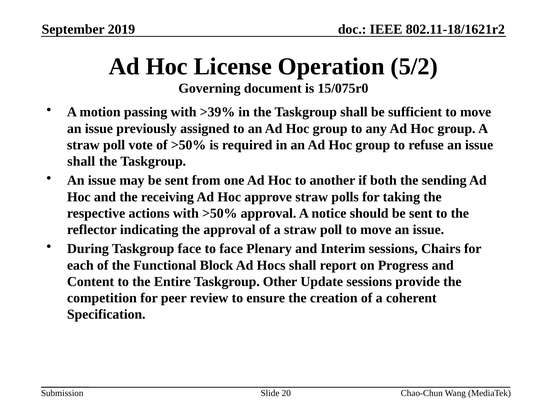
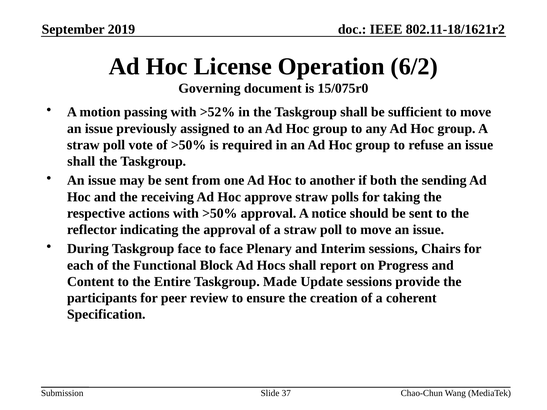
5/2: 5/2 -> 6/2 (414, 66)
>39%: >39% -> >52% (217, 112)
Other: Other -> Made (280, 282)
competition: competition -> participants (102, 298)
20: 20 -> 37 (286, 393)
